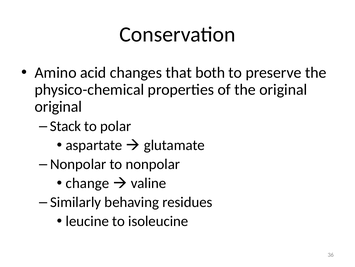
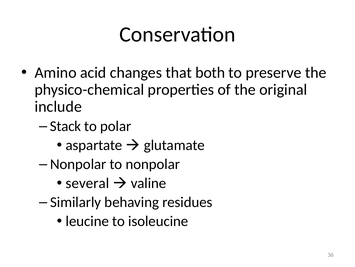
original: original -> include (58, 106)
change: change -> several (87, 183)
